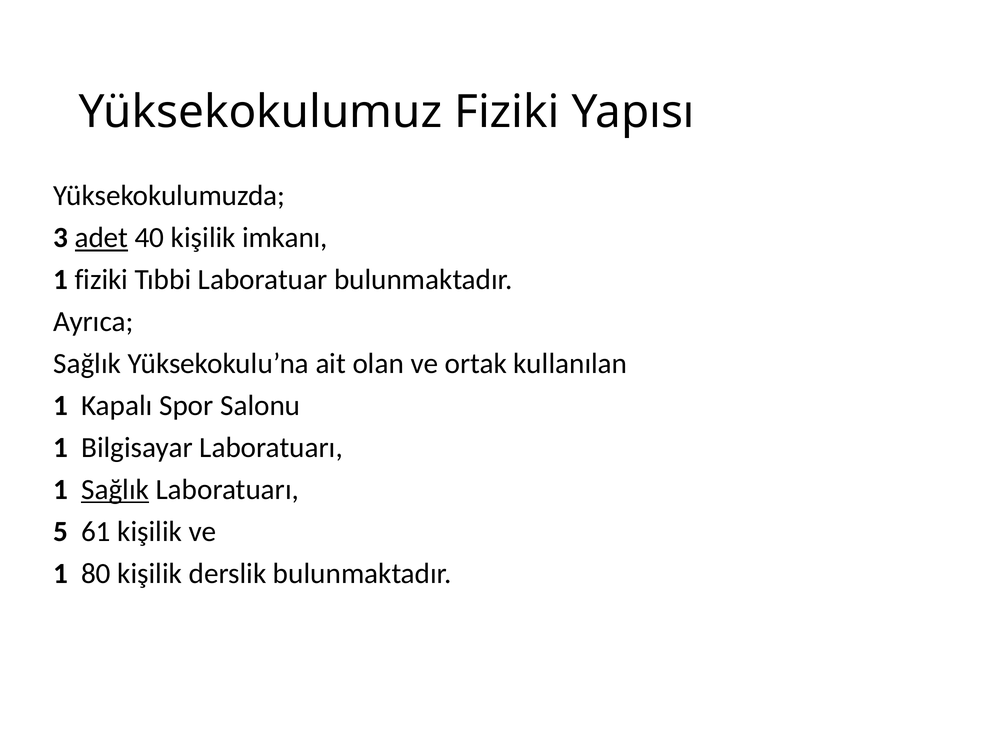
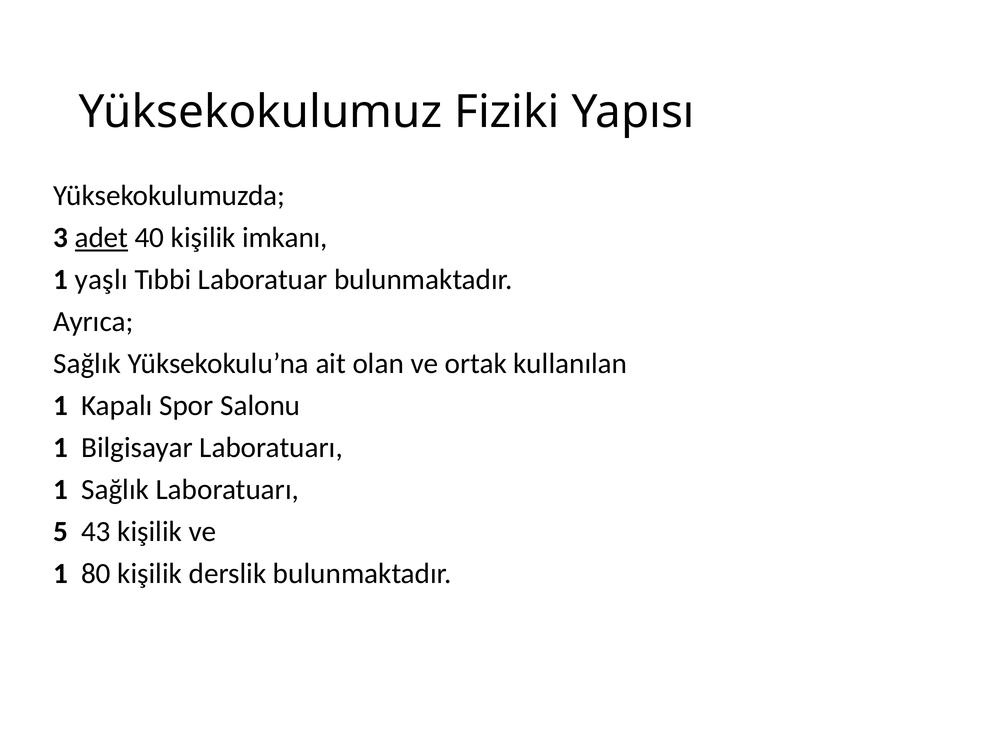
1 fiziki: fiziki -> yaşlı (101, 280)
Sağlık underline: present -> none (115, 490)
61: 61 -> 43 (96, 532)
